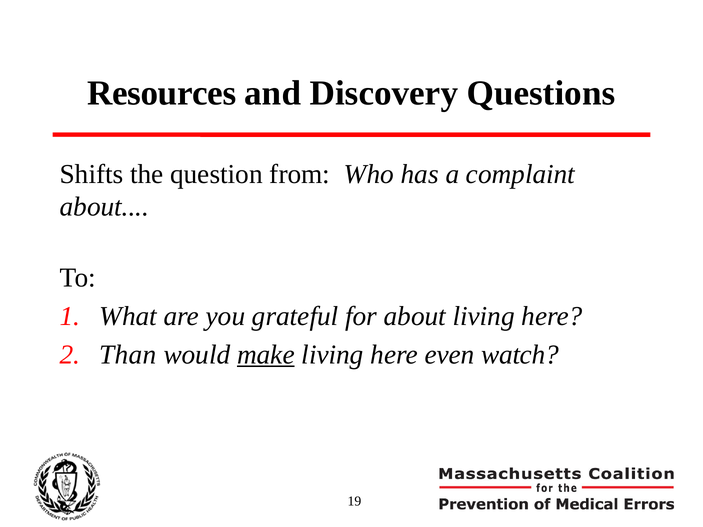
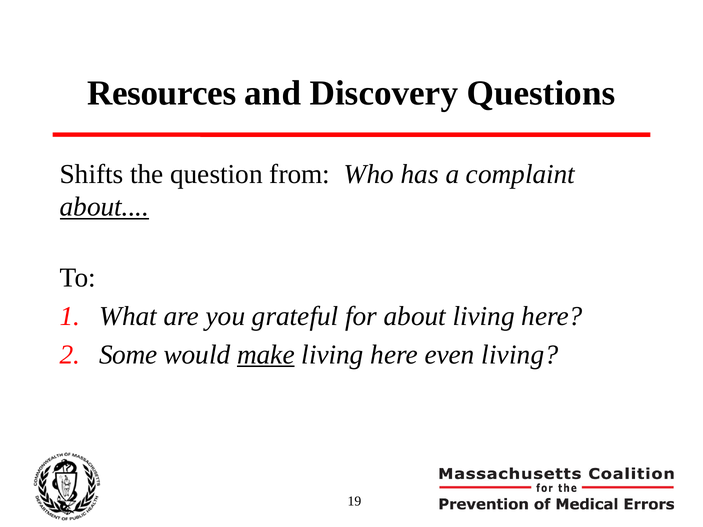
about underline: none -> present (104, 207)
Than: Than -> Some (128, 355)
even watch: watch -> living (520, 355)
